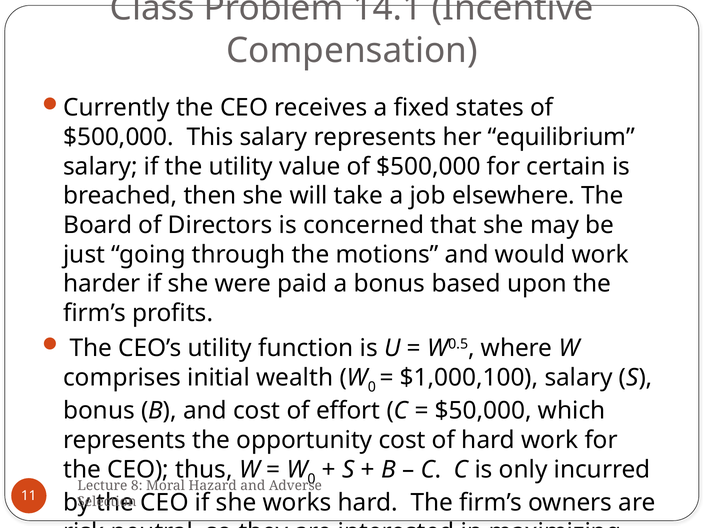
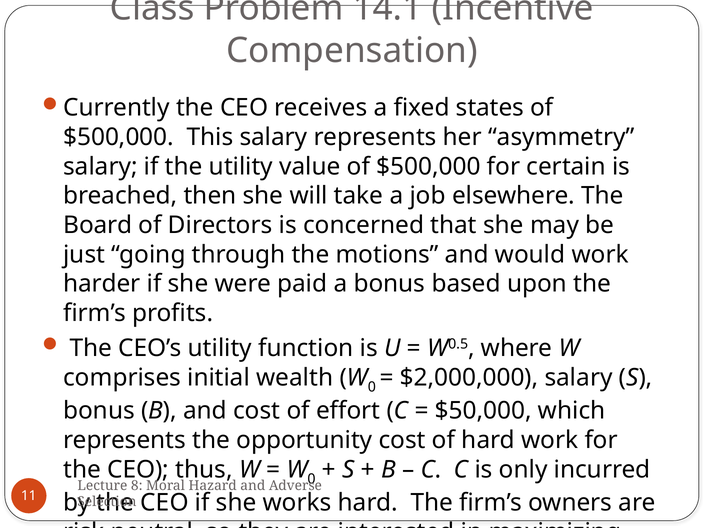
equilibrium: equilibrium -> asymmetry (561, 137)
$1,000,100: $1,000,100 -> $2,000,000 (469, 377)
